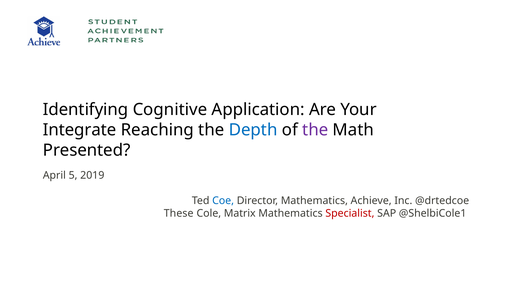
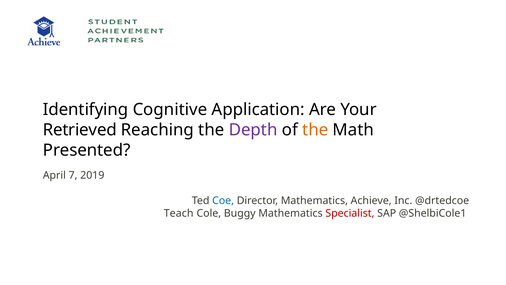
Integrate: Integrate -> Retrieved (80, 130)
Depth colour: blue -> purple (253, 130)
the colour: purple -> orange (315, 130)
5: 5 -> 7 (73, 175)
These: These -> Teach (179, 213)
Matrix: Matrix -> Buggy (240, 213)
